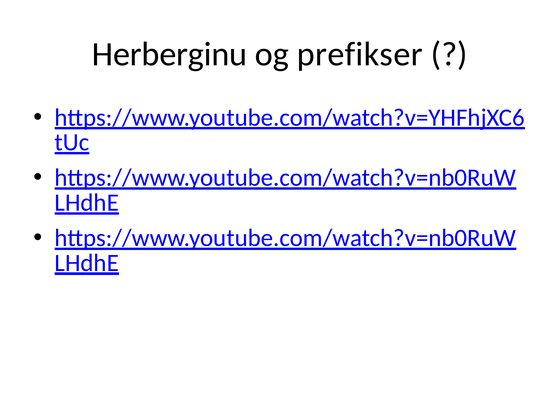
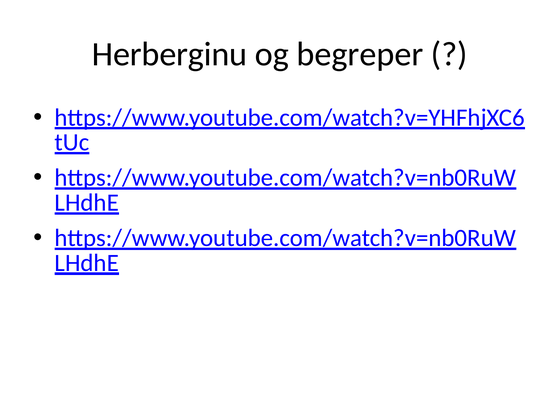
prefikser: prefikser -> begreper (360, 54)
